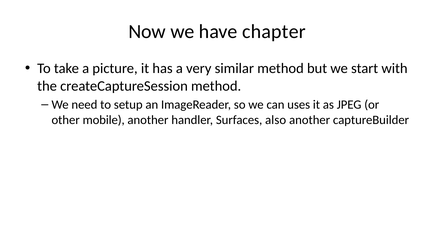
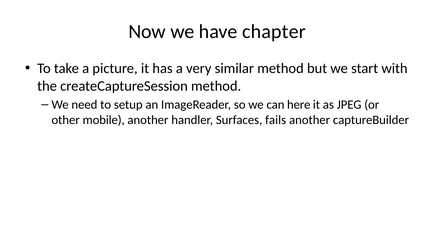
uses: uses -> here (299, 105)
also: also -> fails (276, 120)
